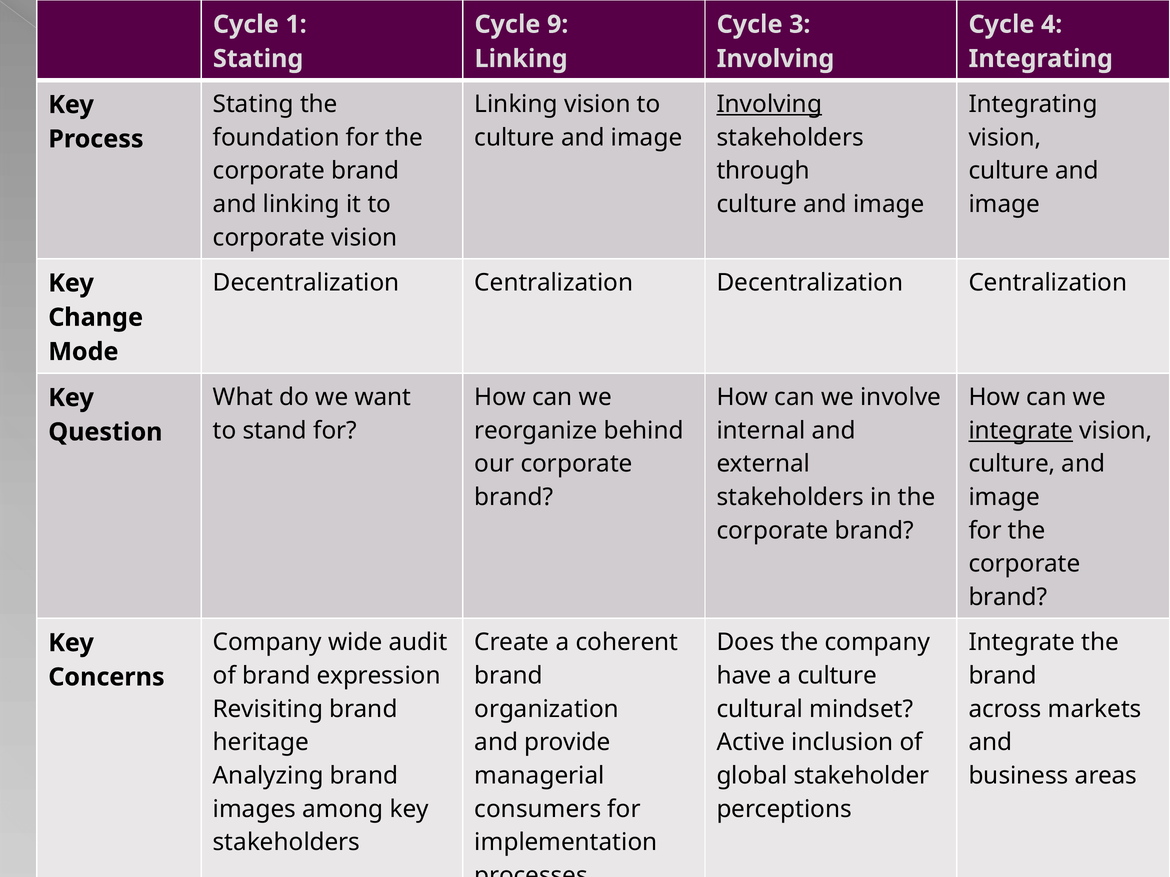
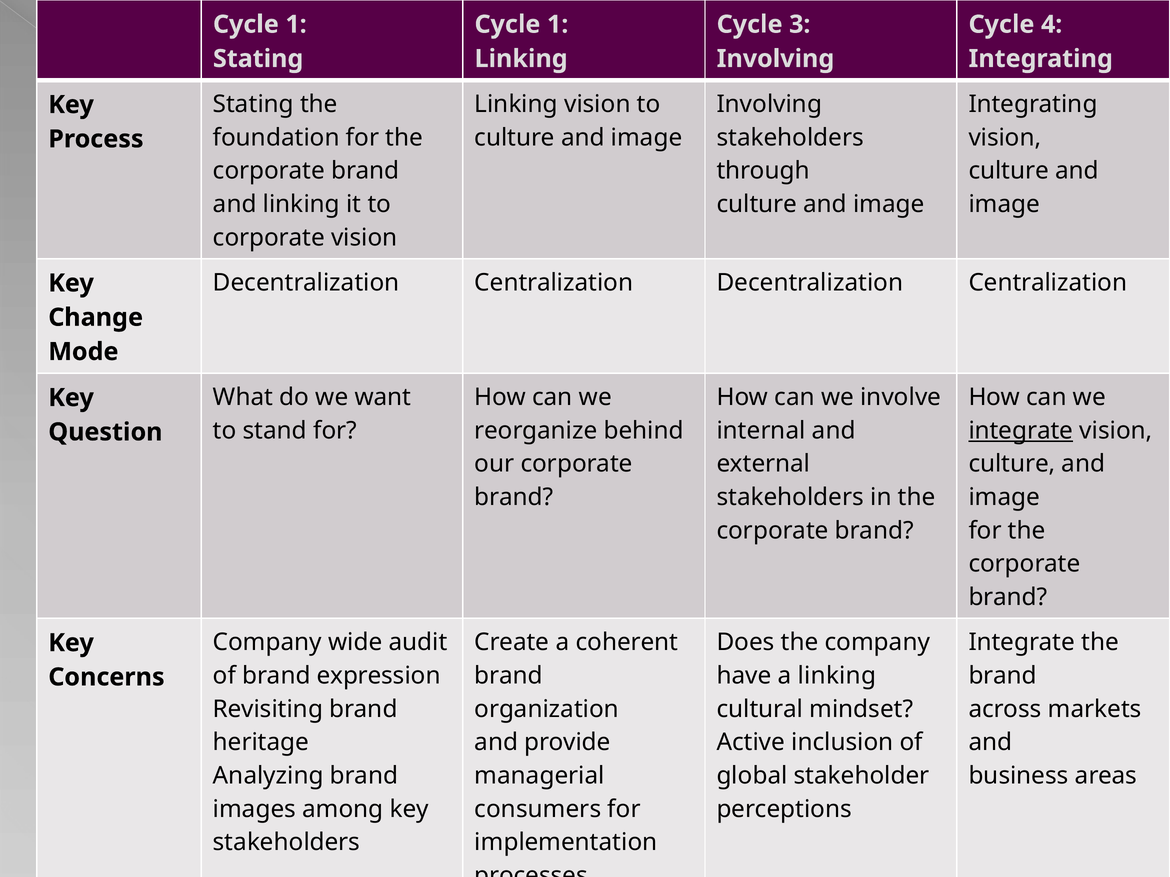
9: 9 -> 1 (558, 24)
Involving underline: present -> none (769, 104)
a culture: culture -> linking (837, 676)
